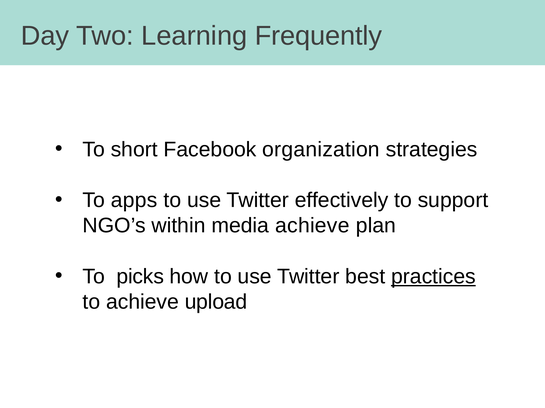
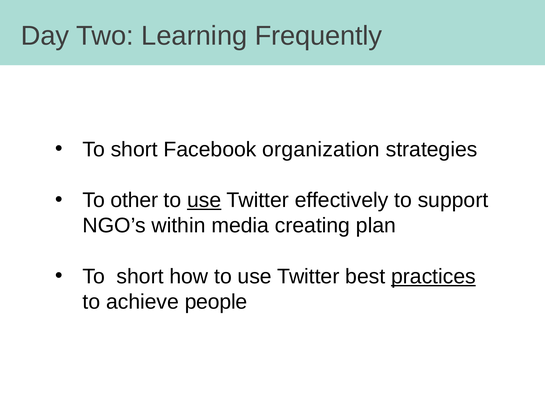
apps: apps -> other (134, 201)
use underline: none -> present (204, 201)
media achieve: achieve -> creating (313, 226)
picks: picks -> short (140, 277)
upload: upload -> people (216, 302)
